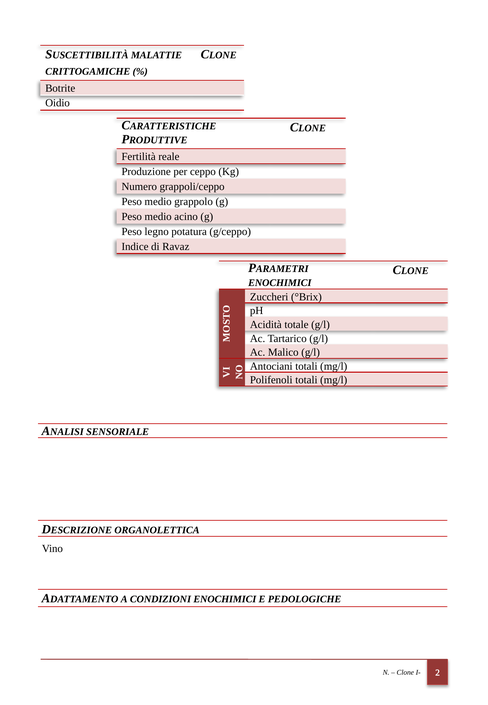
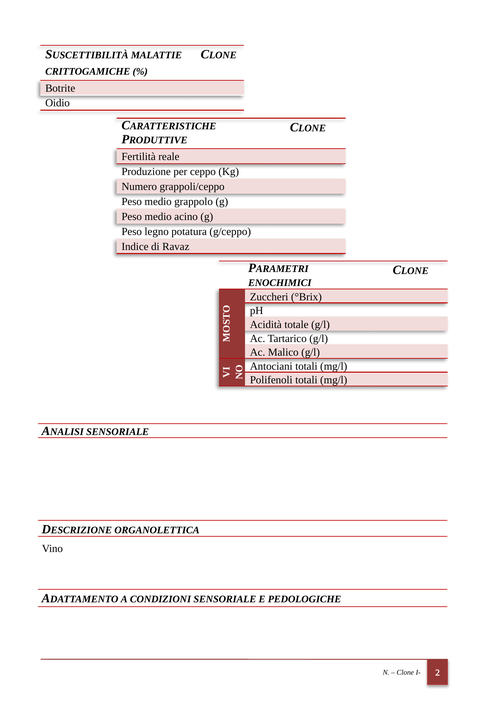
CONDIZIONI ENOCHIMICI: ENOCHIMICI -> SENSORIALE (225, 599)
